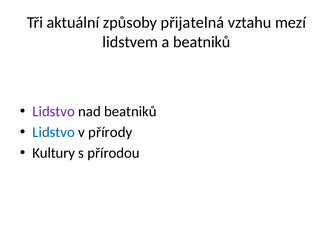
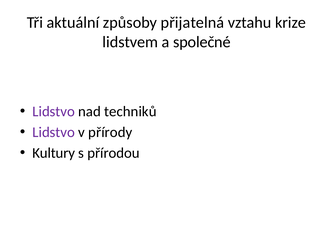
mezí: mezí -> krize (291, 23)
a beatniků: beatniků -> společné (202, 42)
nad beatniků: beatniků -> techniků (130, 111)
Lidstvo colour: blue -> purple (54, 132)
